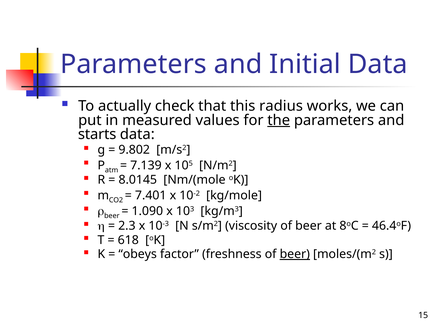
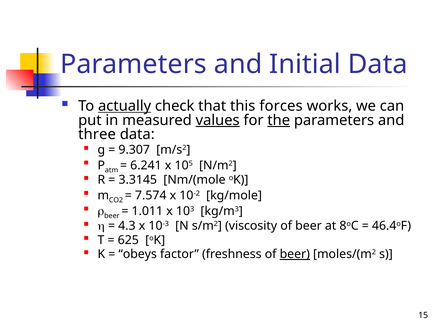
actually underline: none -> present (125, 106)
radius: radius -> forces (281, 106)
values underline: none -> present (218, 120)
starts: starts -> three (97, 134)
9.802: 9.802 -> 9.307 (134, 150)
7.139: 7.139 -> 6.241 (146, 166)
8.0145: 8.0145 -> 3.3145 (138, 180)
7.401: 7.401 -> 7.574 (151, 196)
1.090: 1.090 -> 1.011 (147, 212)
2.3: 2.3 -> 4.3 (127, 226)
618: 618 -> 625 (128, 240)
